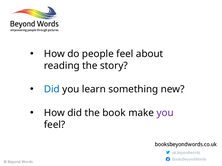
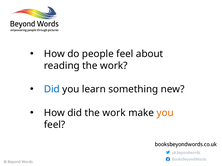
reading the story: story -> work (114, 66)
did the book: book -> work (114, 113)
you colour: purple -> orange (165, 113)
